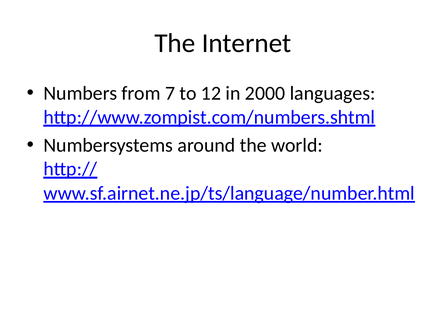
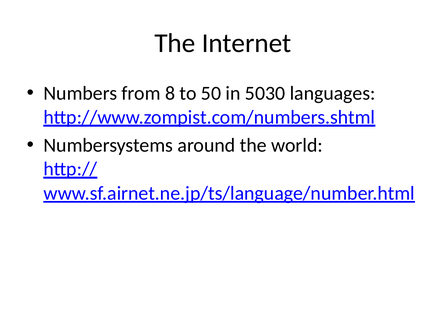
7: 7 -> 8 (170, 94)
12: 12 -> 50 (211, 94)
2000: 2000 -> 5030 (265, 94)
